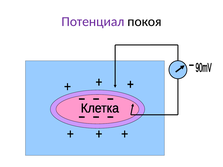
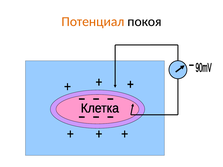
Потенциал colour: purple -> orange (93, 22)
